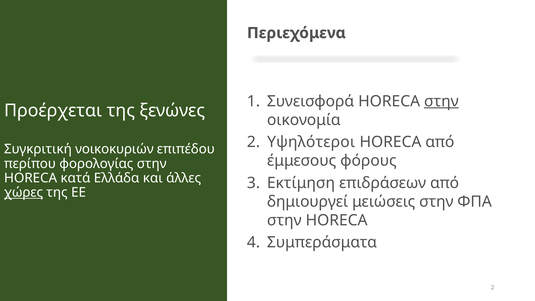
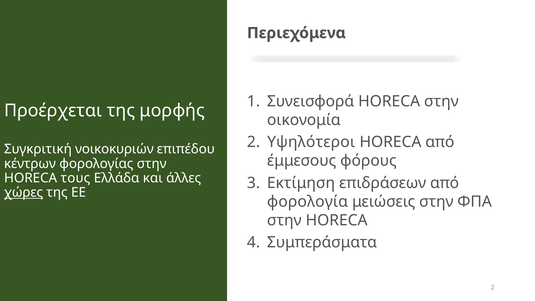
στην underline: present -> none (441, 101)
ξενώνες: ξενώνες -> μορφής (172, 111)
περίπου: περίπου -> κέντρων (30, 164)
κατά: κατά -> τους (75, 178)
δημιουργεί: δημιουργεί -> φορολογία (307, 202)
